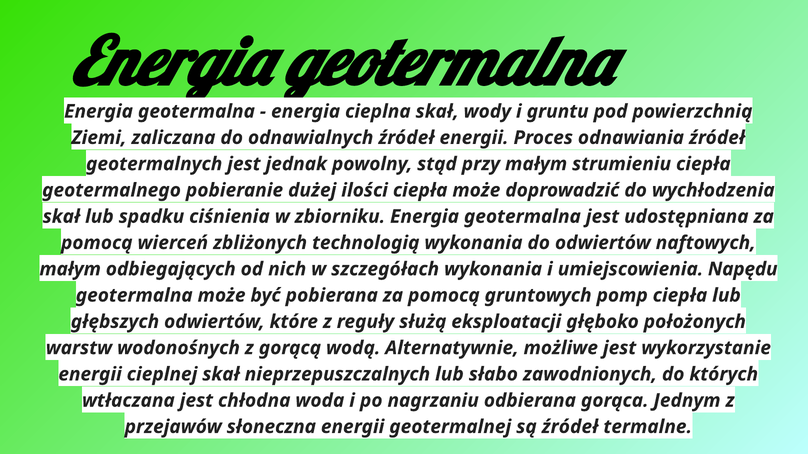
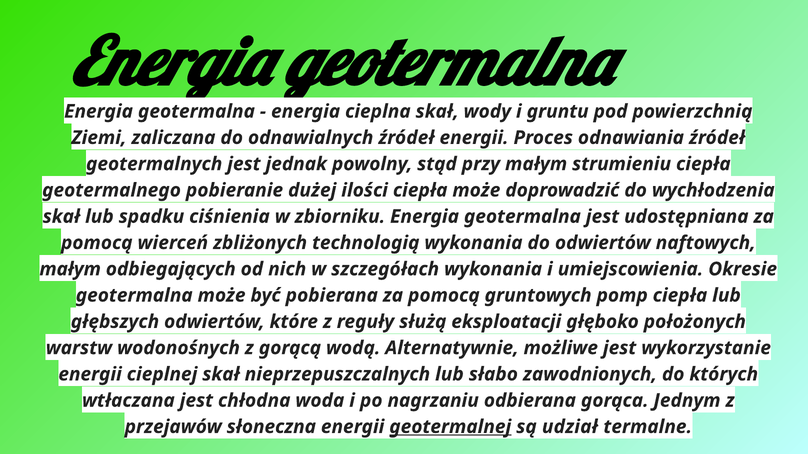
Napędu: Napędu -> Okresie (743, 269)
geotermalnej underline: none -> present (450, 427)
są źródeł: źródeł -> udział (570, 427)
